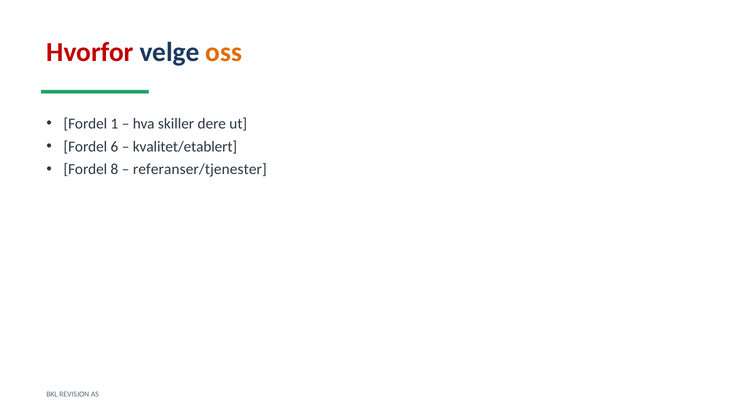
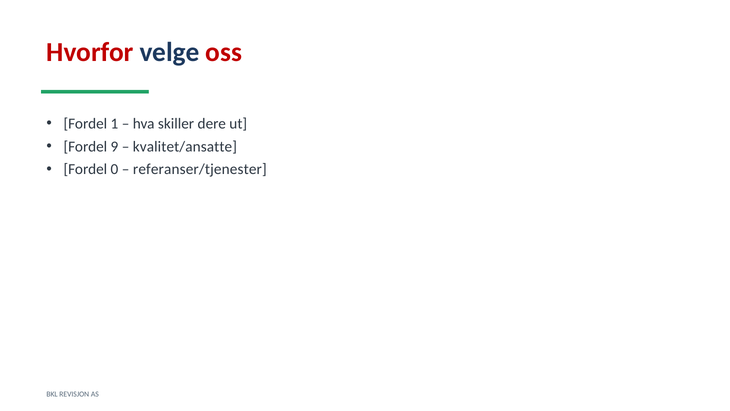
oss colour: orange -> red (224, 52)
6: 6 -> 9 (114, 146)
kvalitet/etablert: kvalitet/etablert -> kvalitet/ansatte (185, 146)
8: 8 -> 0 (114, 169)
